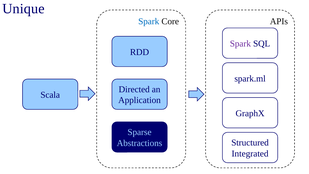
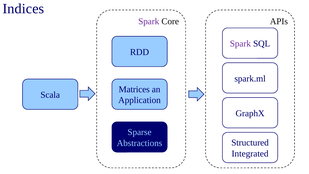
Unique: Unique -> Indices (23, 9)
Spark colour: blue -> purple (149, 21)
Directed: Directed -> Matrices (134, 89)
